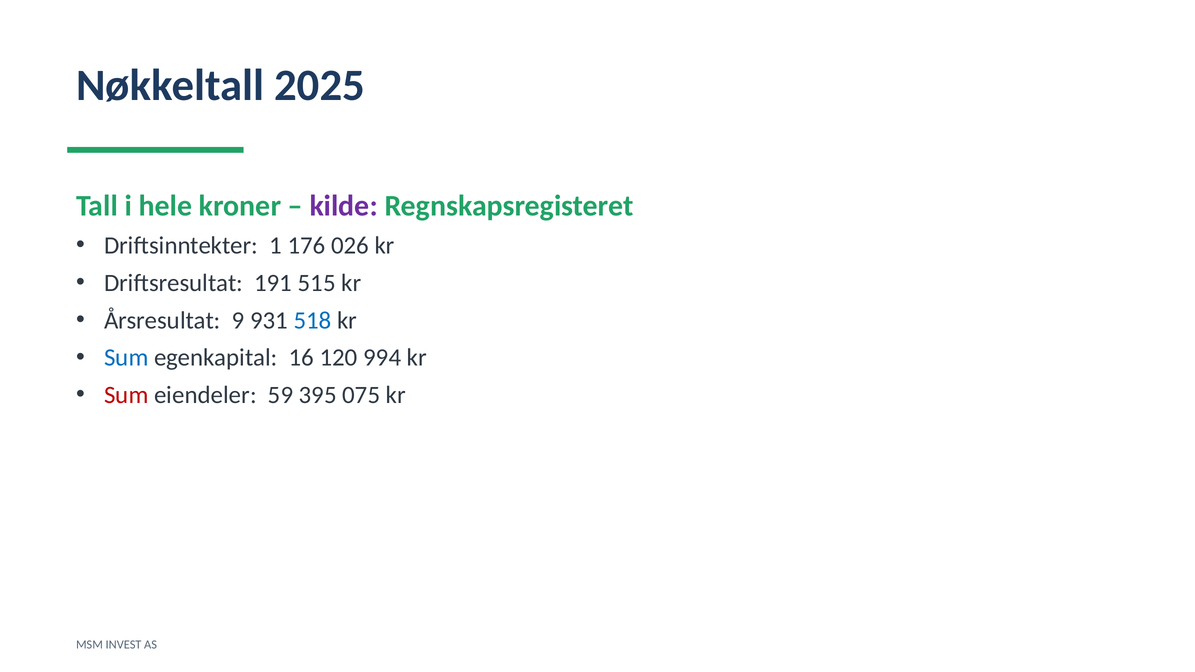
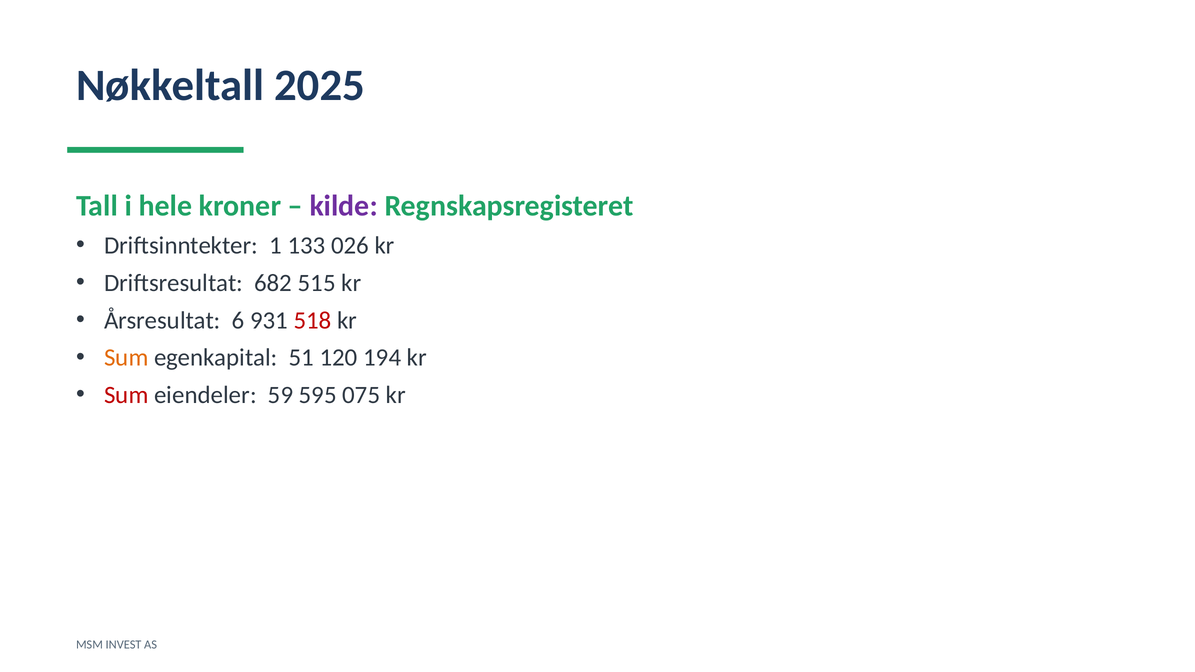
176: 176 -> 133 (307, 246)
191: 191 -> 682 (273, 283)
9: 9 -> 6 (238, 320)
518 colour: blue -> red (313, 320)
Sum colour: blue -> orange (126, 358)
16: 16 -> 51 (301, 358)
994: 994 -> 194 (382, 358)
395: 395 -> 595 (318, 395)
